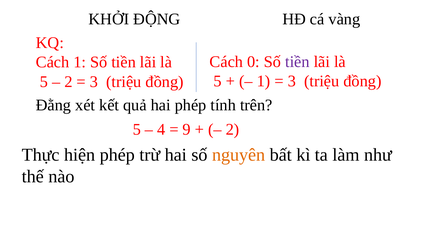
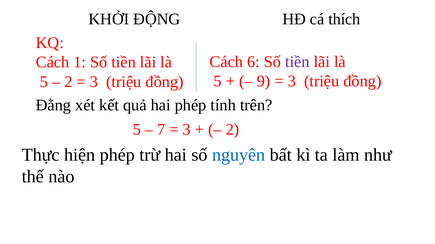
vàng: vàng -> thích (344, 19)
0: 0 -> 6 (253, 62)
1: 1 -> 9 (264, 81)
4: 4 -> 7 (161, 130)
9: 9 -> 3 (187, 130)
nguyên colour: orange -> blue (239, 155)
